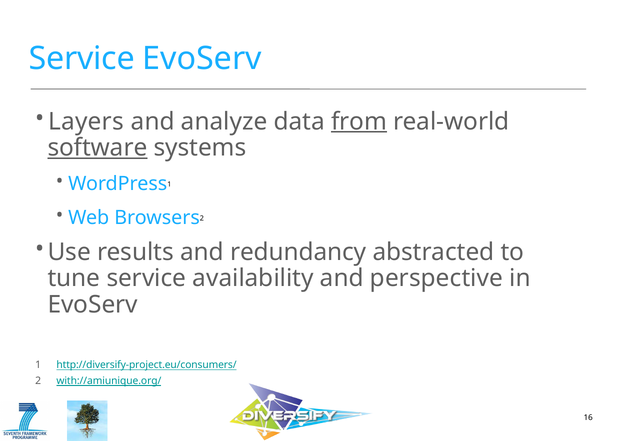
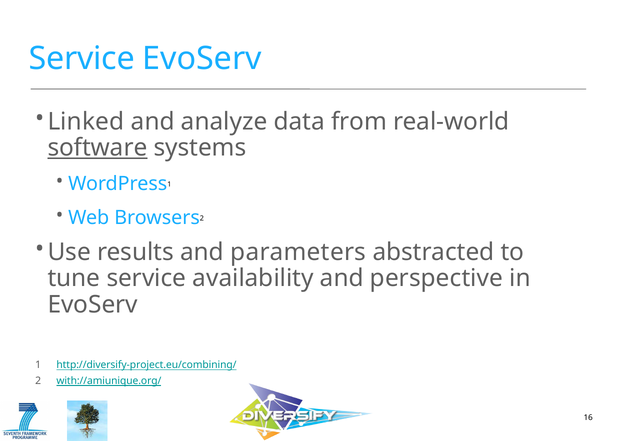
Layers: Layers -> Linked (86, 121)
from underline: present -> none (359, 121)
redundancy: redundancy -> parameters (298, 252)
http://diversify-project.eu/consumers/: http://diversify-project.eu/consumers/ -> http://diversify-project.eu/combining/ (146, 365)
